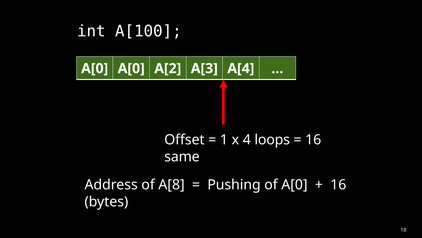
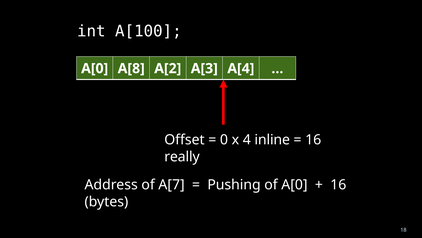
A[0 A[0: A[0 -> A[8 (131, 68)
1: 1 -> 0 (224, 140)
loops: loops -> inline (272, 140)
same: same -> really (182, 157)
A[8: A[8 -> A[7 (172, 184)
